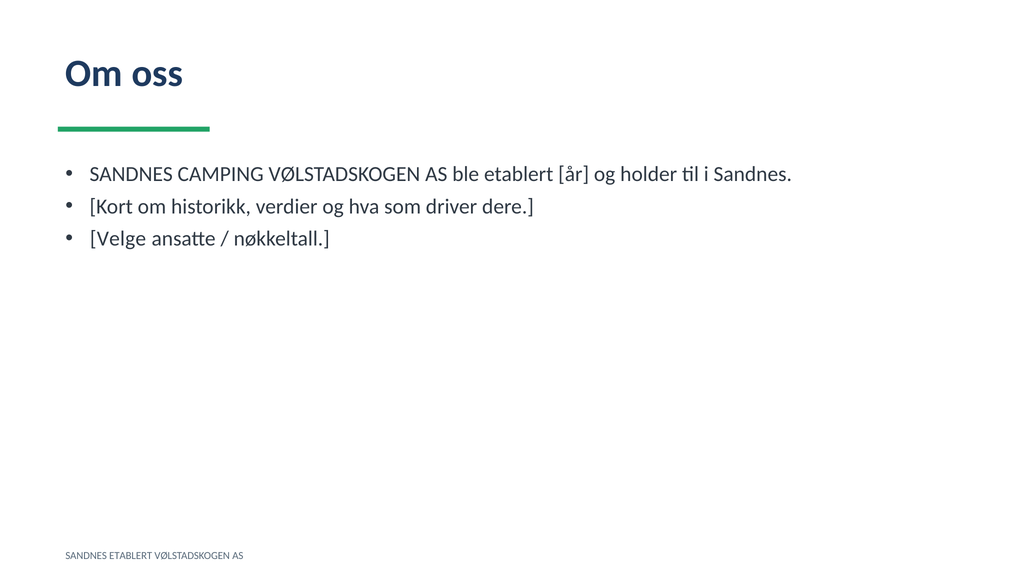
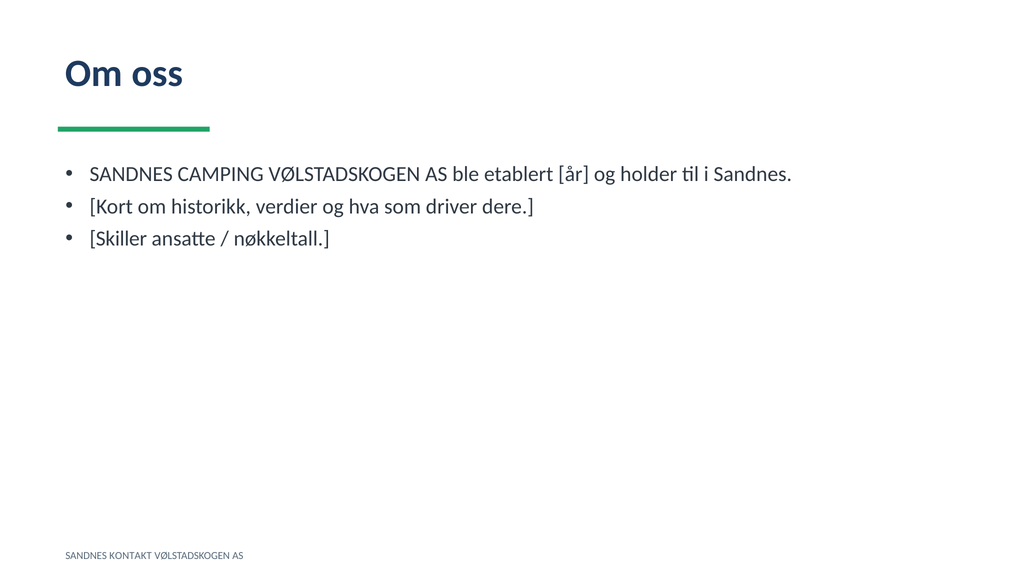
Velge: Velge -> Skiller (118, 239)
SANDNES ETABLERT: ETABLERT -> KONTAKT (131, 555)
